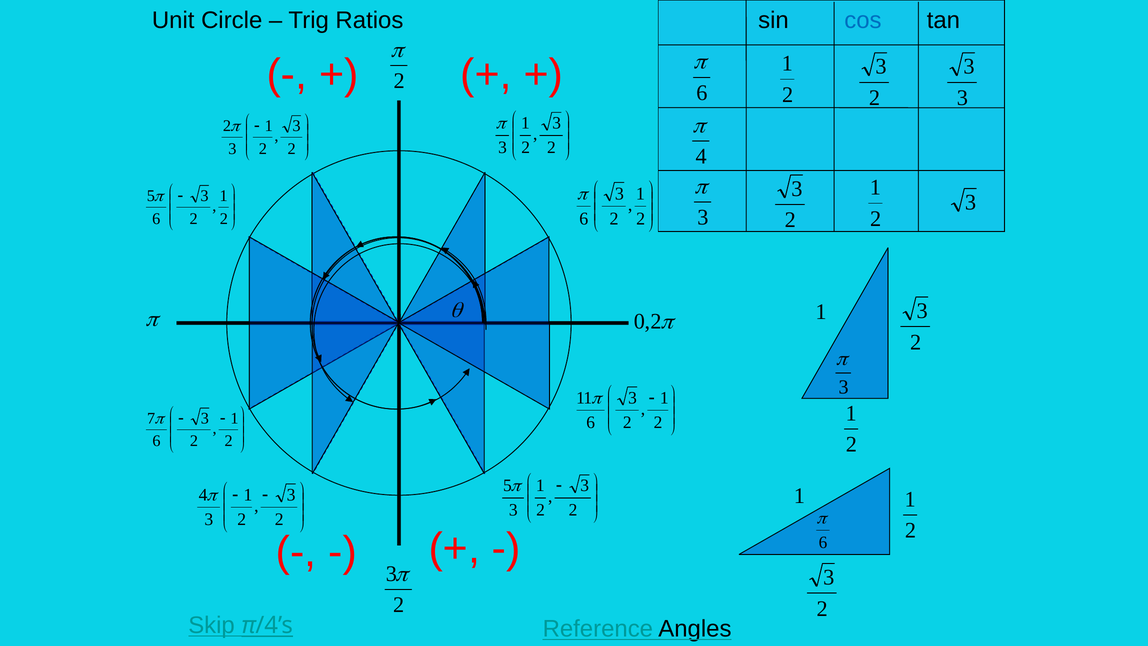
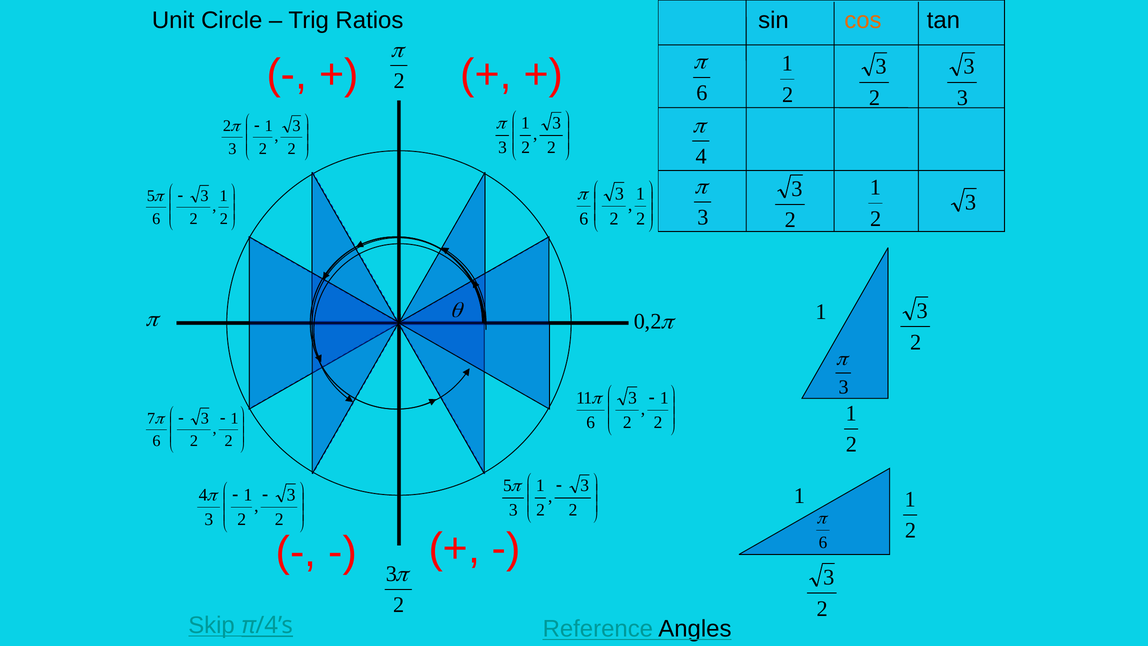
cos colour: blue -> orange (863, 20)
